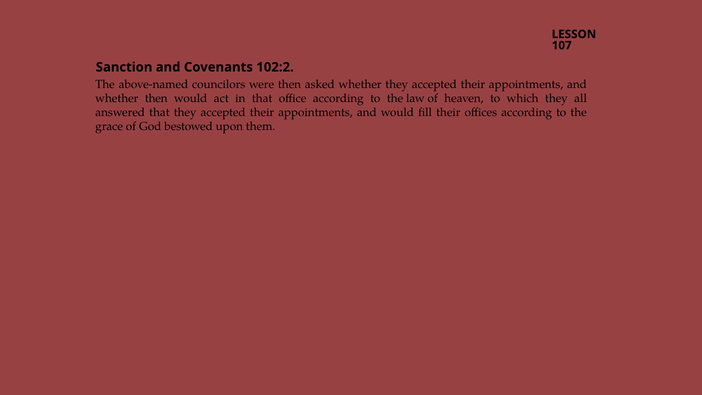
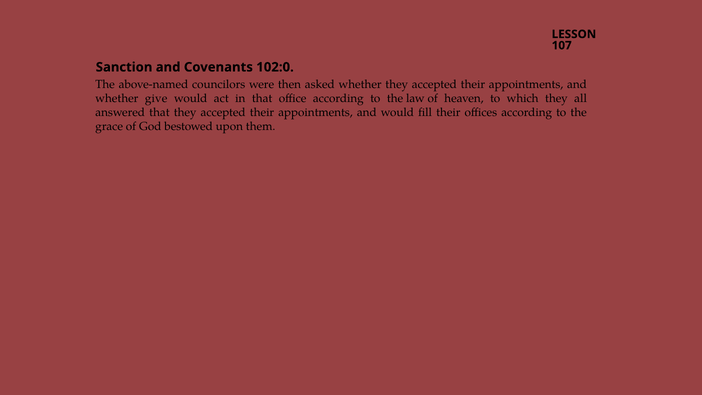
102:2: 102:2 -> 102:0 (275, 67)
whether then: then -> give (156, 98)
